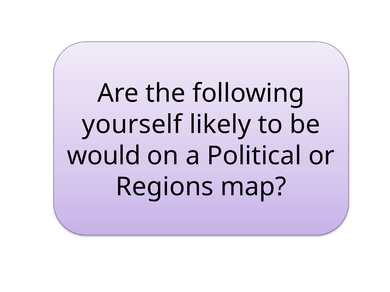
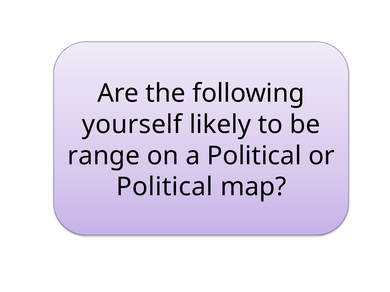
would: would -> range (104, 156)
Regions: Regions -> Political (164, 187)
